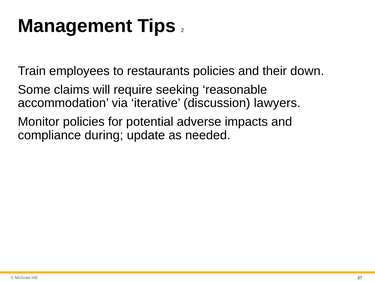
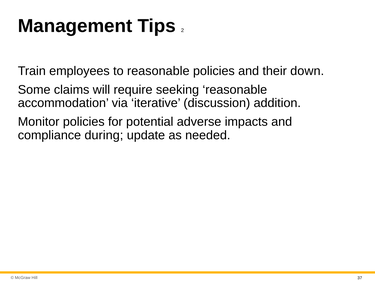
to restaurants: restaurants -> reasonable (158, 71)
lawyers: lawyers -> addition (277, 103)
